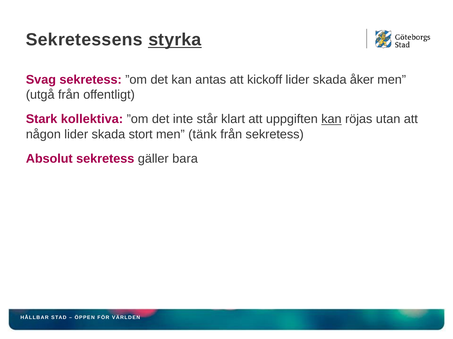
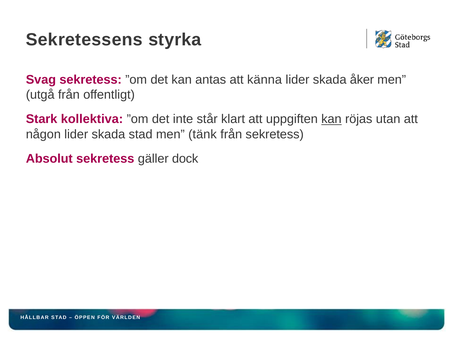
styrka underline: present -> none (175, 40)
kickoff: kickoff -> känna (265, 80)
skada stort: stort -> stad (141, 135)
bara: bara -> dock (185, 159)
